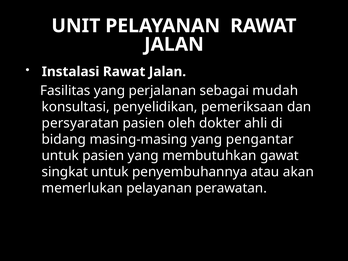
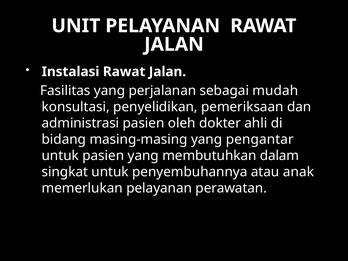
persyaratan: persyaratan -> administrasi (80, 123)
gawat: gawat -> dalam (279, 156)
akan: akan -> anak (298, 172)
